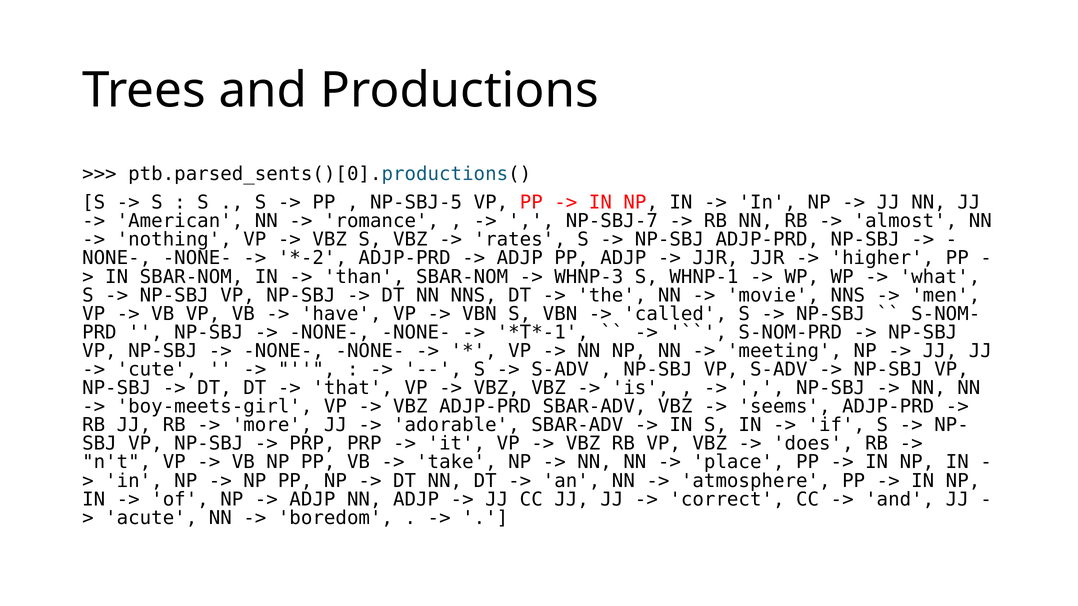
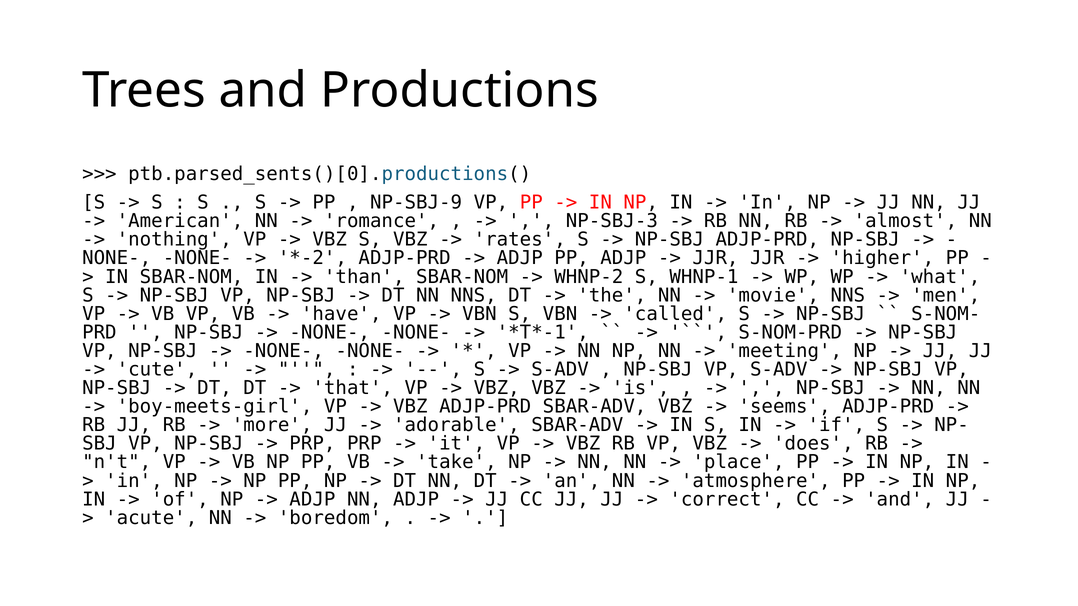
NP-SBJ-5: NP-SBJ-5 -> NP-SBJ-9 (416, 203)
NP-SBJ-7: NP-SBJ-7 -> NP-SBJ-3 (612, 221)
WHNP-3: WHNP-3 -> WHNP-2 (589, 277)
